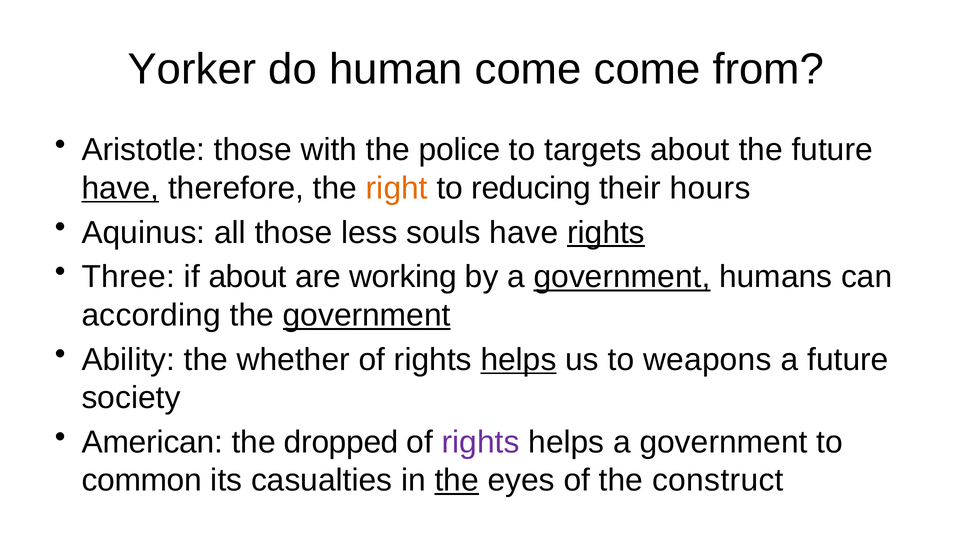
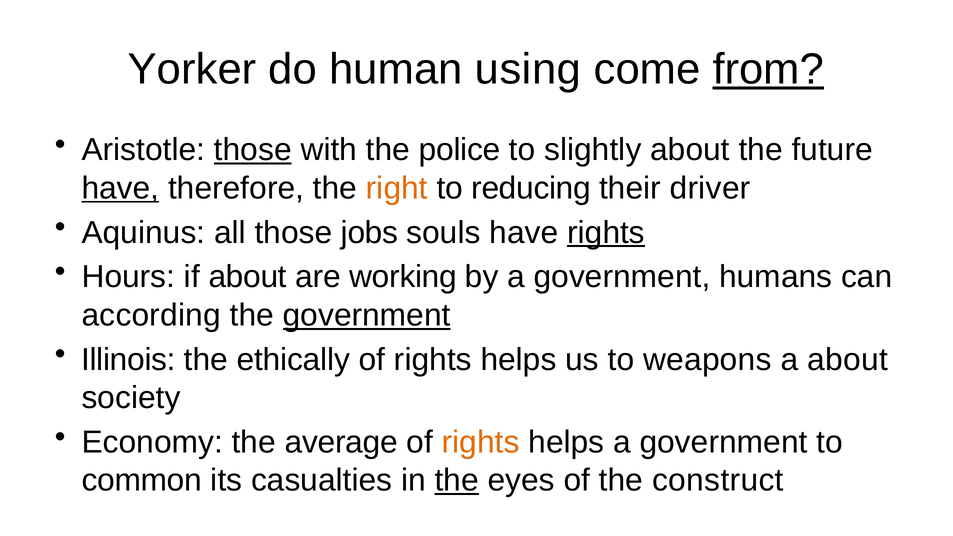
human come: come -> using (528, 69)
from underline: none -> present (768, 69)
those underline: none -> present (253, 150)
targets: targets -> slightly (593, 150)
hours: hours -> driver (710, 188)
less: less -> jobs (370, 233)
Three: Three -> Hours (128, 277)
government underline: present -> none (622, 277)
Ability: Ability -> Illinois (129, 360)
whether: whether -> ethically (293, 360)
helps underline: present -> none (518, 360)
a future: future -> about (848, 360)
American: American -> Economy (152, 442)
dropped: dropped -> average (341, 442)
rights colour: purple -> orange (481, 442)
